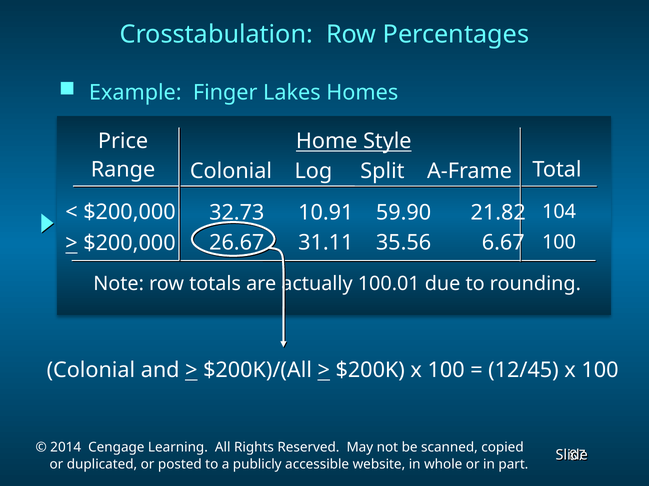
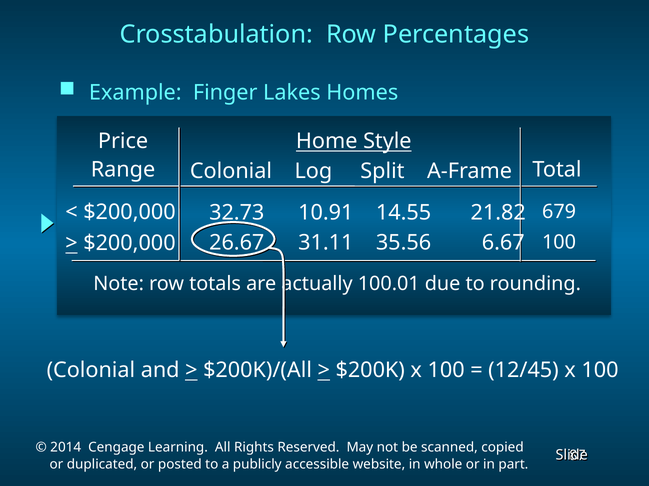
59.90: 59.90 -> 14.55 (404, 213)
104: 104 -> 679 (559, 212)
